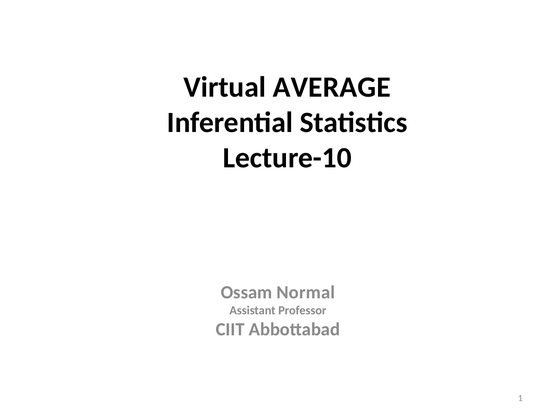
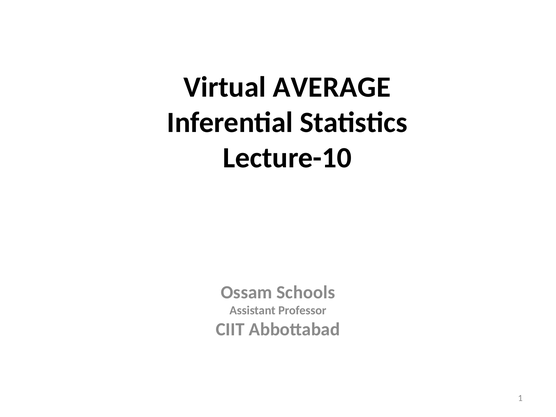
Normal: Normal -> Schools (306, 292)
